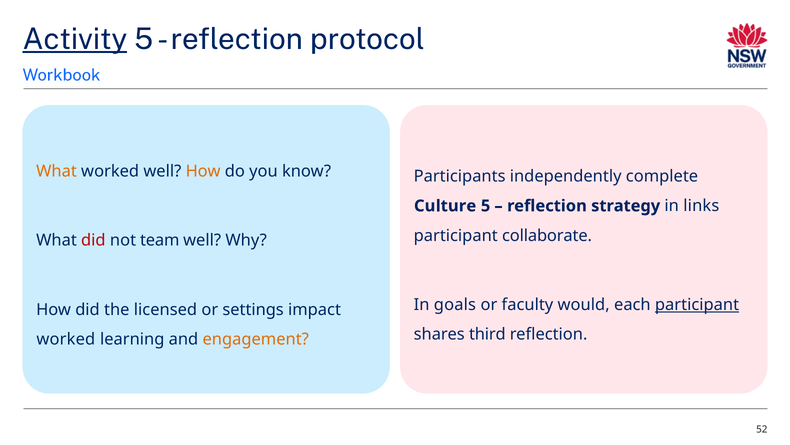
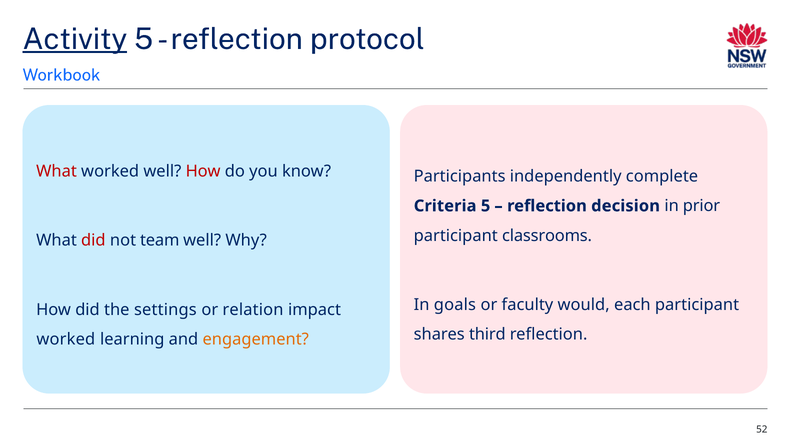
What colour: orange -> red (57, 171)
How colour: orange -> red (203, 171)
Culture: Culture -> Criteria (445, 206)
strategy: strategy -> decision (626, 206)
links: links -> prior (701, 206)
collaborate: collaborate -> classrooms (547, 235)
participant underline: present -> none (697, 304)
licensed: licensed -> settings (165, 309)
settings: settings -> relation (253, 309)
